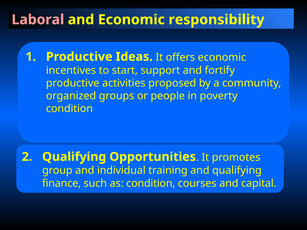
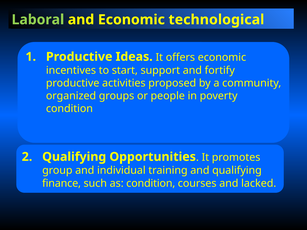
Laboral colour: pink -> light green (38, 20)
responsibility: responsibility -> technological (216, 20)
capital: capital -> lacked (259, 183)
